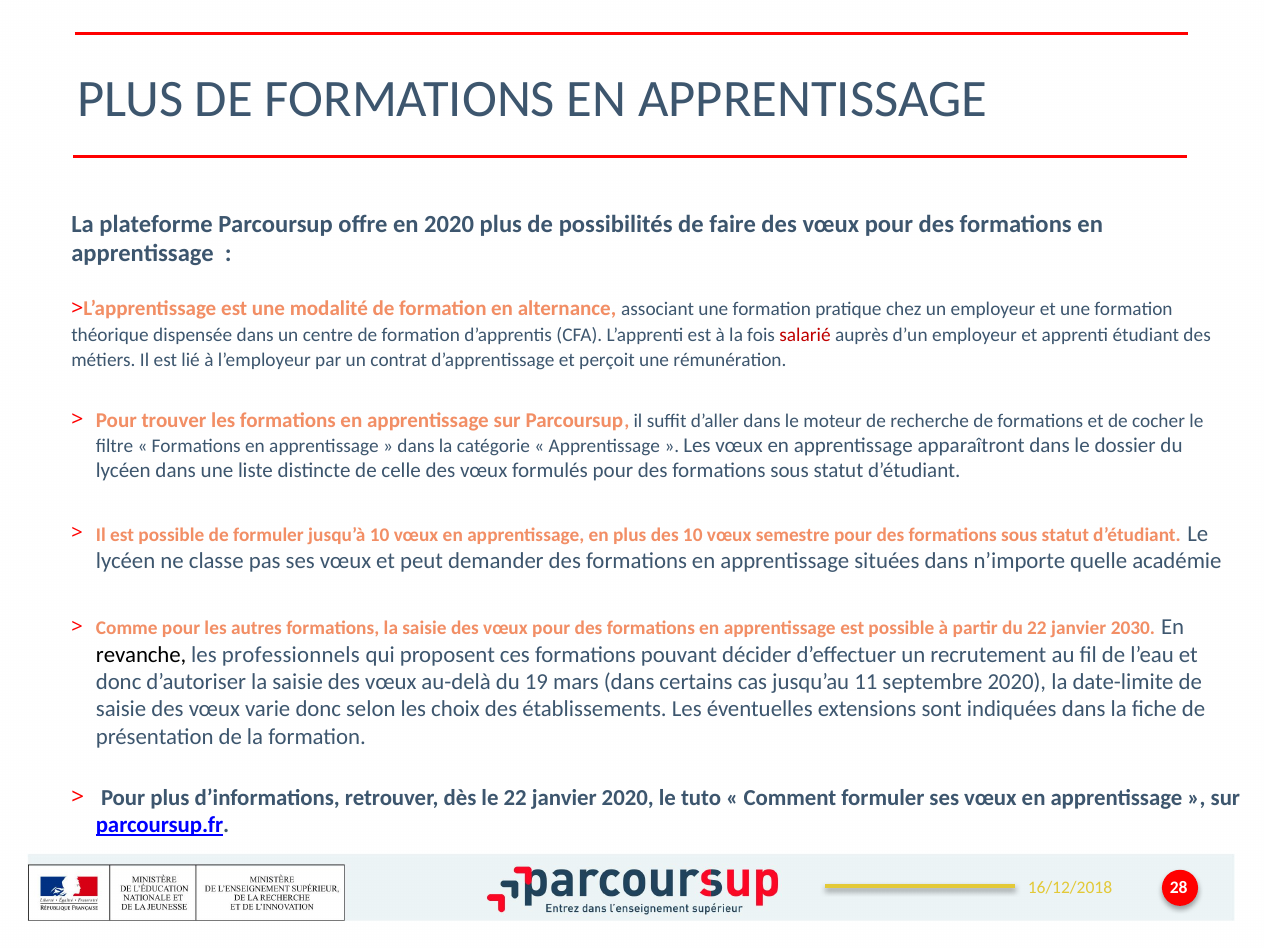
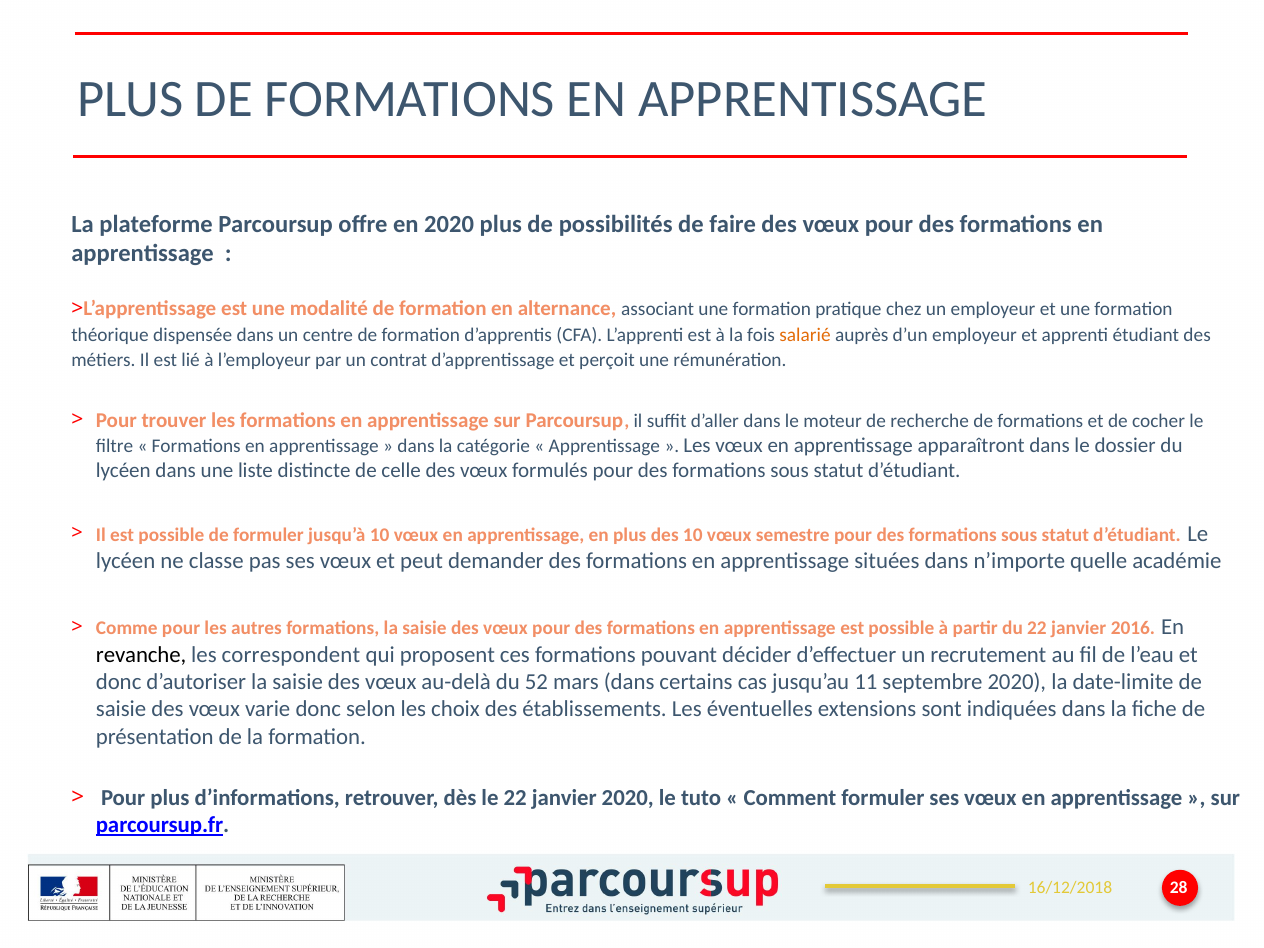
salarié colour: red -> orange (805, 335)
2030: 2030 -> 2016 (1133, 628)
professionnels: professionnels -> correspondent (291, 654)
19: 19 -> 52 (536, 682)
